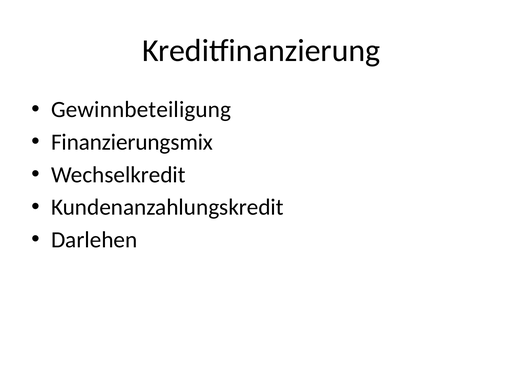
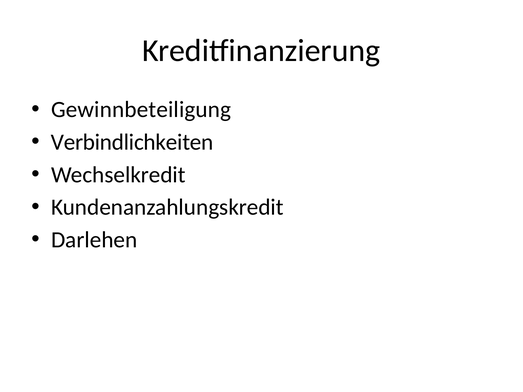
Finanzierungsmix: Finanzierungsmix -> Verbindlichkeiten (132, 142)
